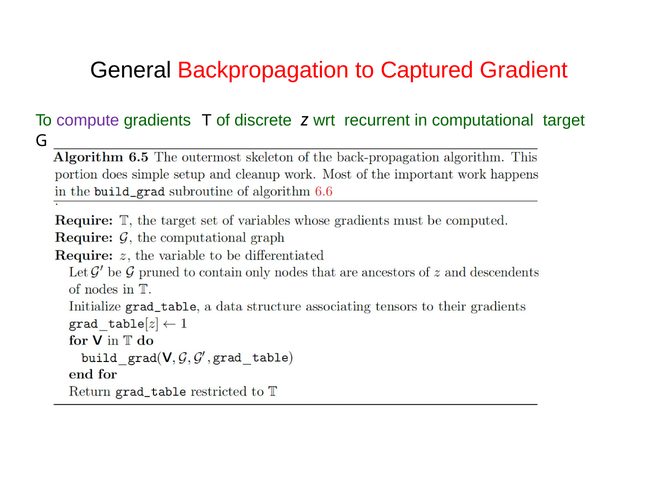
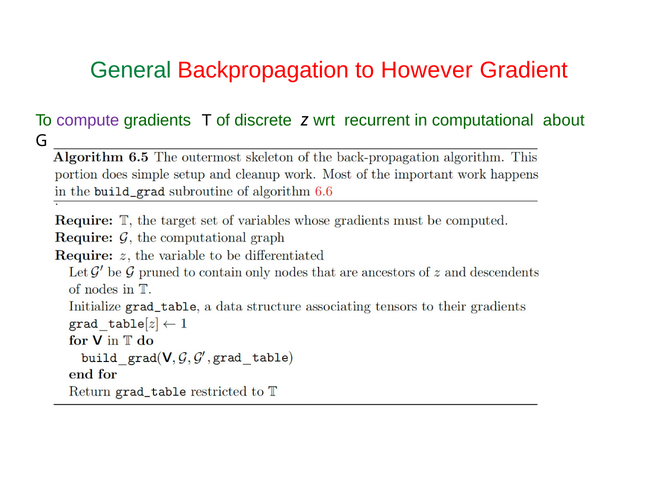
General colour: black -> green (131, 70)
Captured: Captured -> However (427, 70)
target: target -> about (564, 120)
